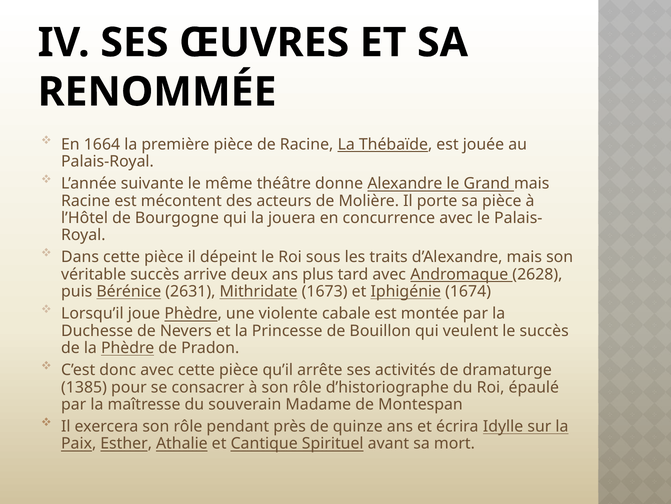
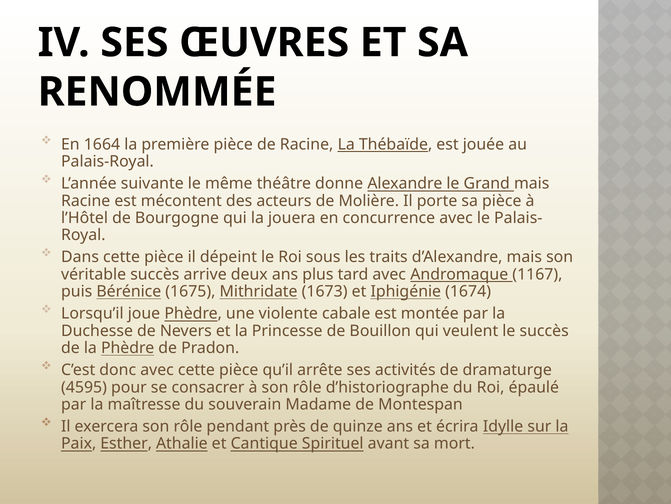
2628: 2628 -> 1167 (537, 274)
2631: 2631 -> 1675 (190, 291)
1385: 1385 -> 4595 (84, 387)
